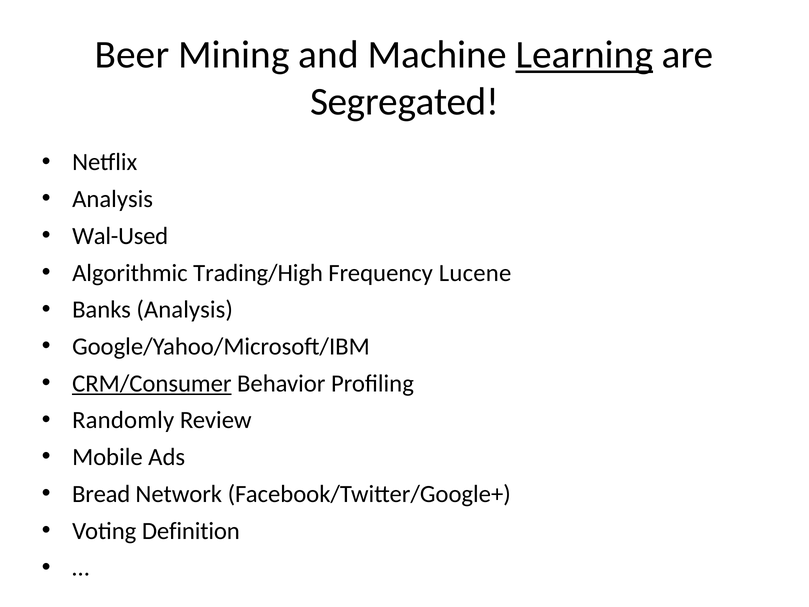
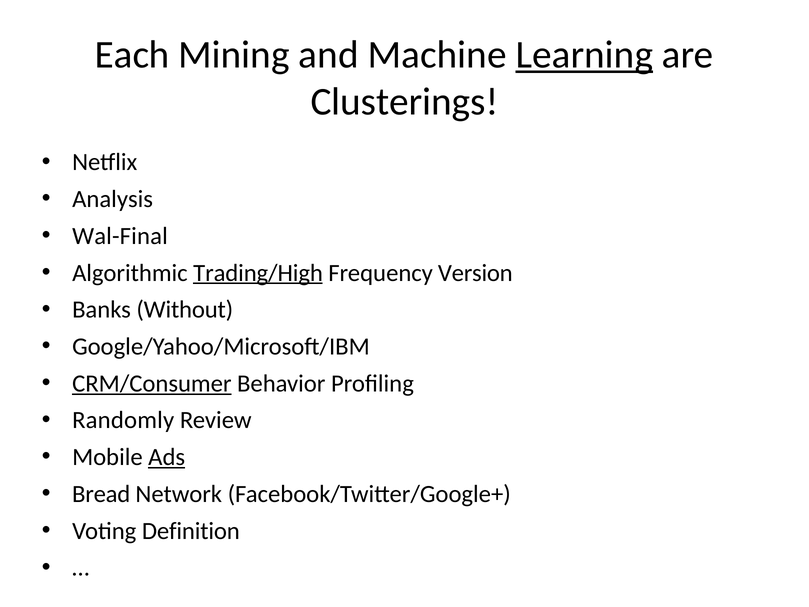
Beer: Beer -> Each (132, 55)
Segregated: Segregated -> Clusterings (404, 102)
Wal-Used: Wal-Used -> Wal-Final (120, 236)
Trading/High underline: none -> present (258, 273)
Lucene: Lucene -> Version (475, 273)
Banks Analysis: Analysis -> Without (185, 310)
Ads underline: none -> present (167, 457)
